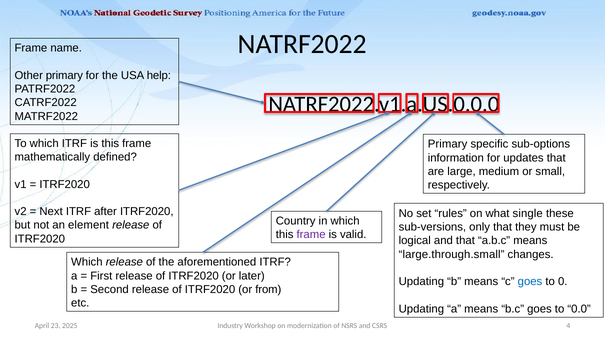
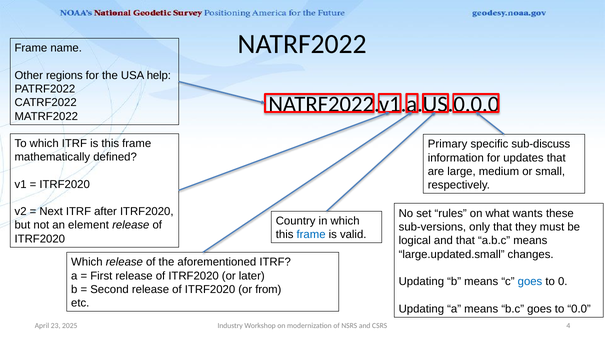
Other primary: primary -> regions (64, 75)
sub-options: sub-options -> sub-discuss (541, 144)
single: single -> wants (528, 213)
frame colour: purple -> blue (311, 234)
large.through.small: large.through.small -> large.updated.small (452, 254)
